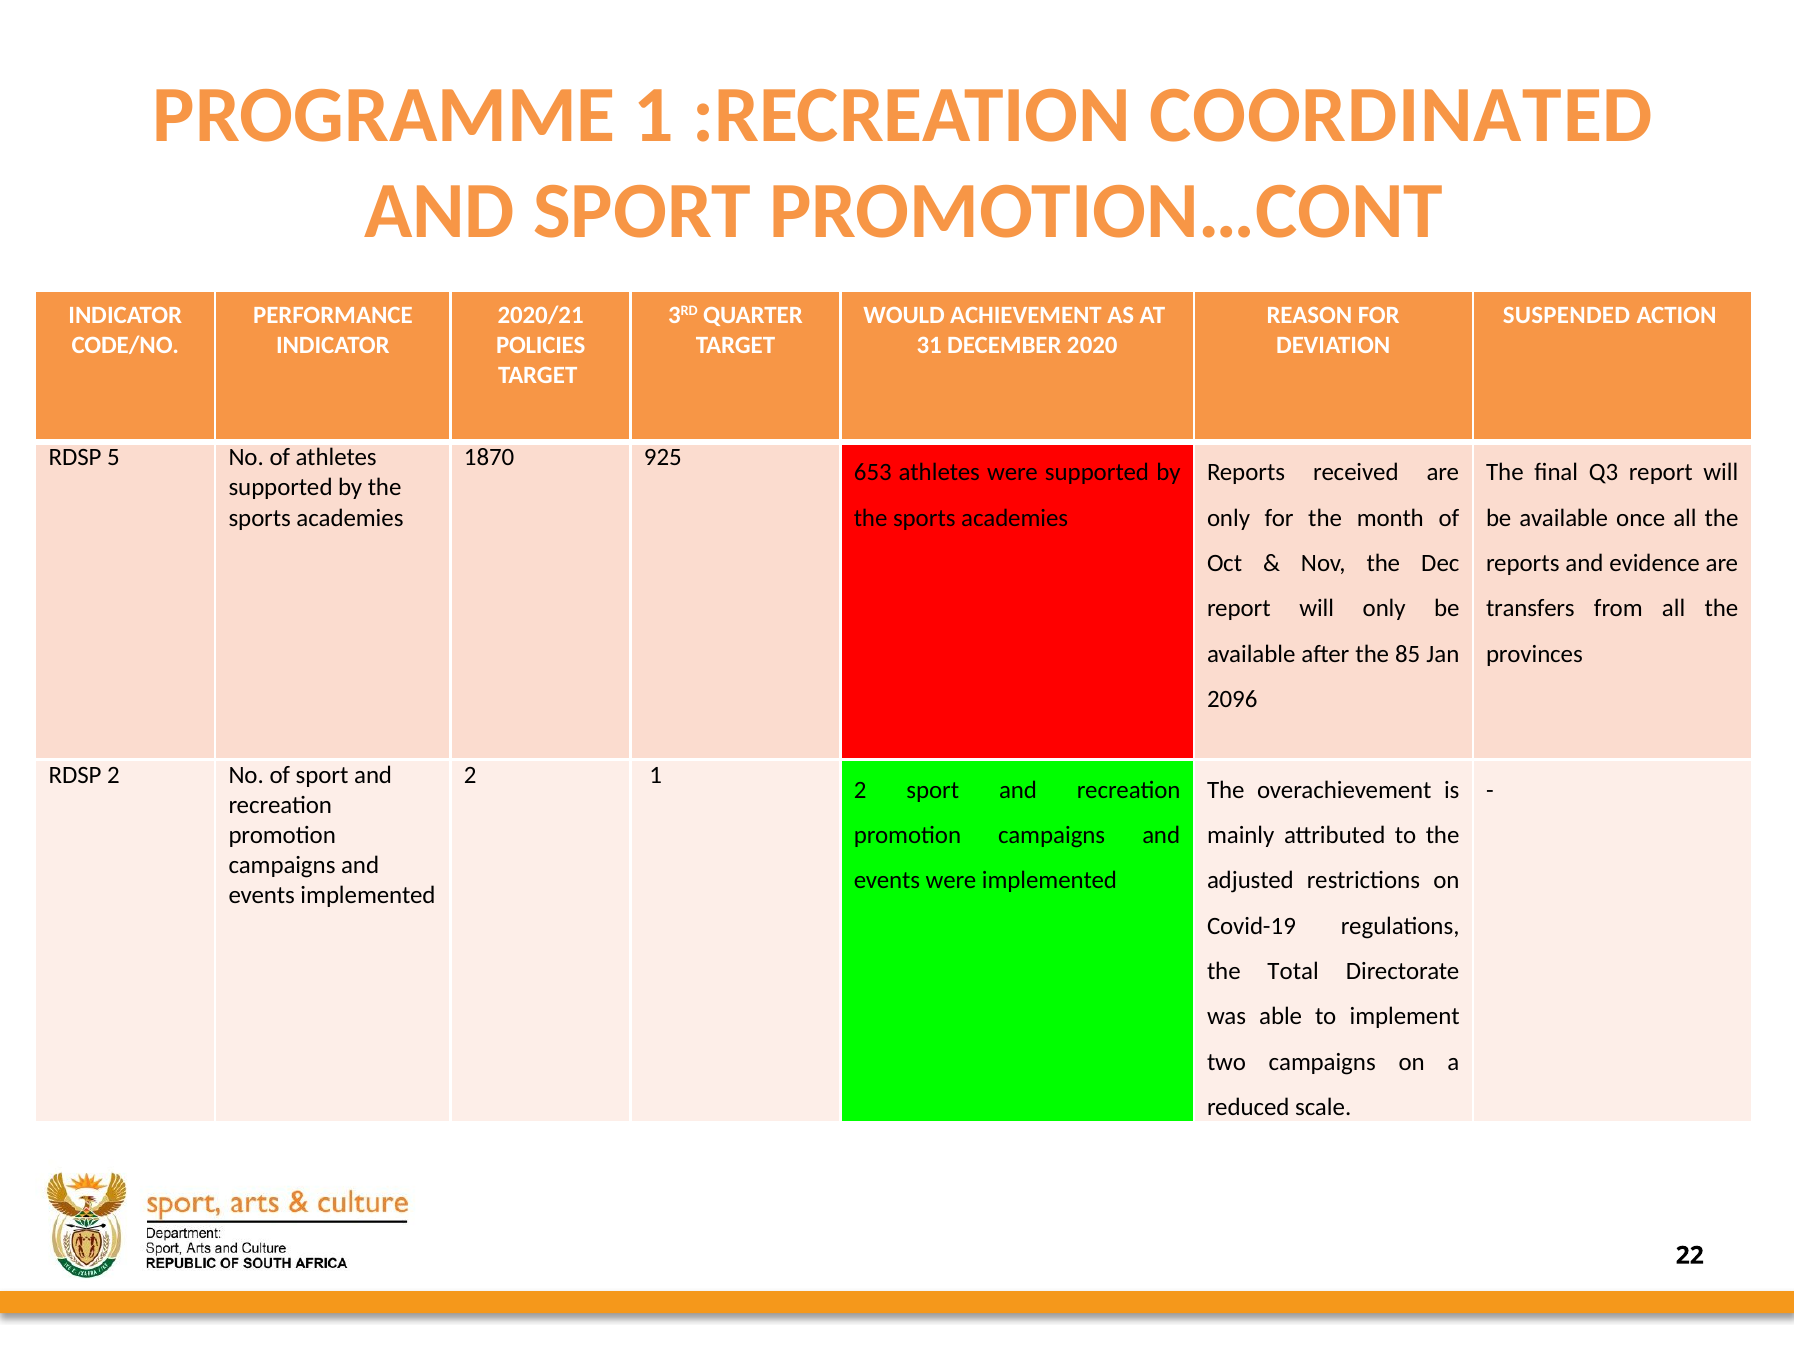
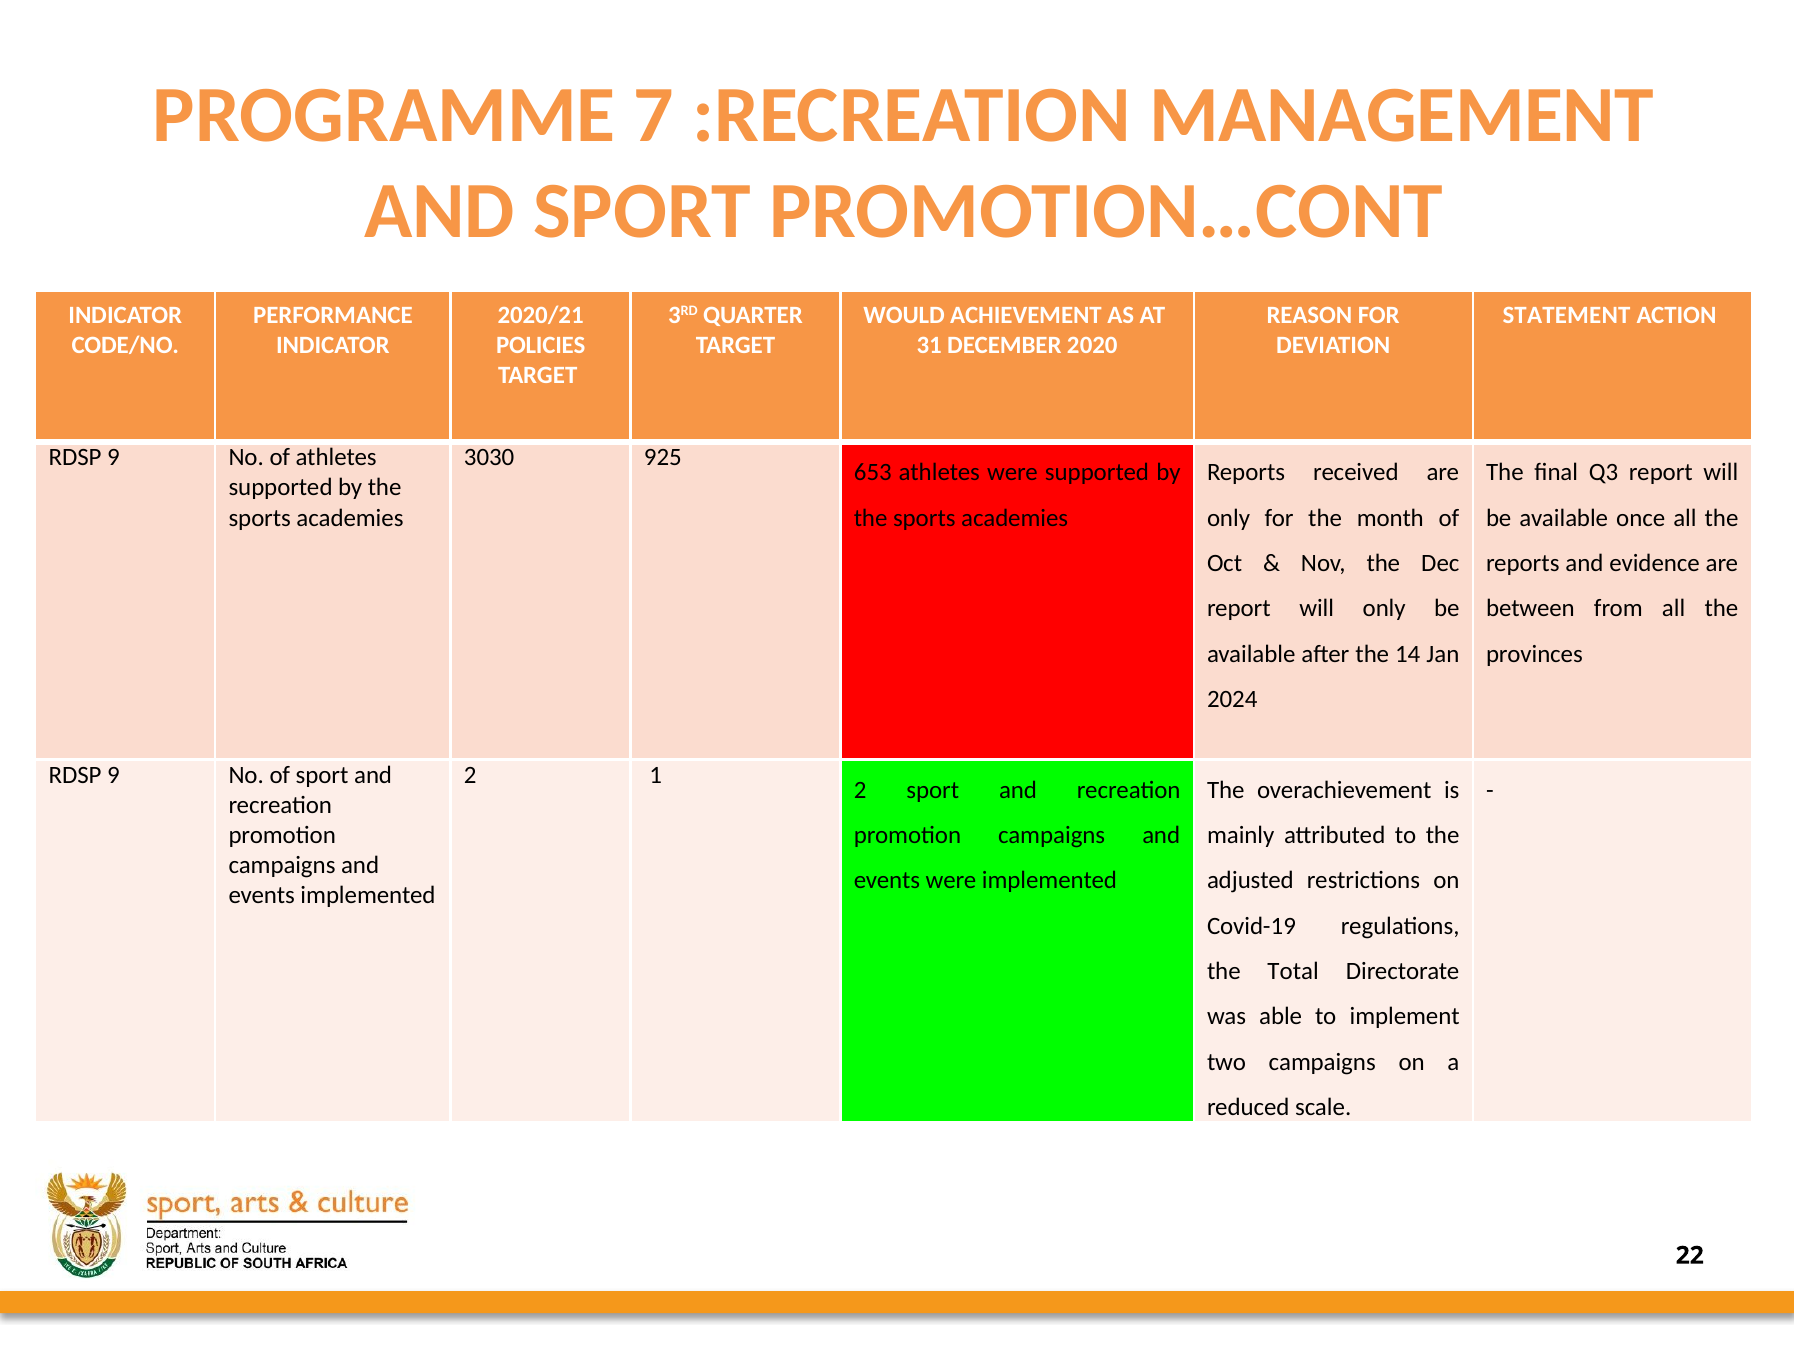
PROGRAMME 1: 1 -> 7 (654, 115)
COORDINATED: COORDINATED -> MANAGEMENT (1402, 115)
SUSPENDED: SUSPENDED -> STATEMENT (1567, 315)
5: 5 -> 9 (113, 458)
1870: 1870 -> 3030 (489, 458)
transfers: transfers -> between (1530, 609)
85: 85 -> 14 (1408, 654)
2096: 2096 -> 2024 (1232, 699)
2: 2 -> 9 (113, 775)
